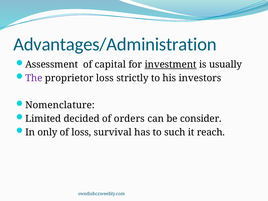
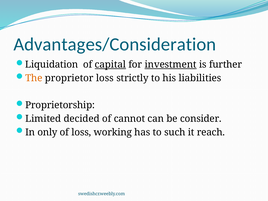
Advantages/Administration: Advantages/Administration -> Advantages/Consideration (115, 44)
Assessment: Assessment -> Liquidation (52, 65)
capital underline: none -> present (110, 65)
usually: usually -> further (226, 65)
The colour: purple -> orange (34, 78)
investors: investors -> liabilities (200, 78)
Nomenclature: Nomenclature -> Proprietorship (60, 105)
orders: orders -> cannot (129, 119)
survival: survival -> working (113, 132)
